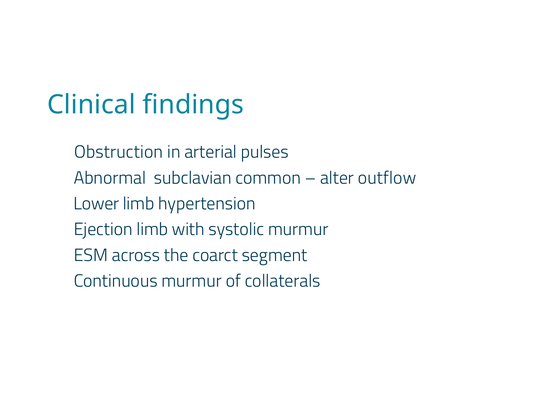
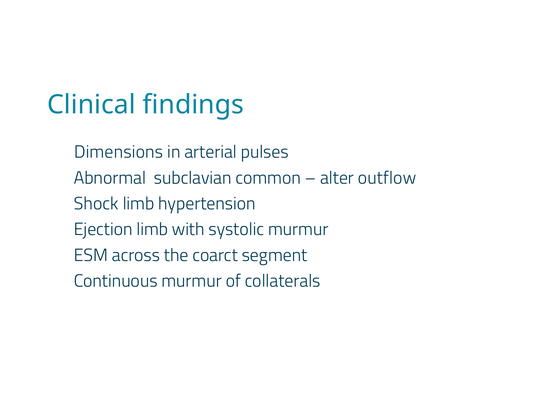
Obstruction: Obstruction -> Dimensions (119, 152)
Lower: Lower -> Shock (96, 204)
